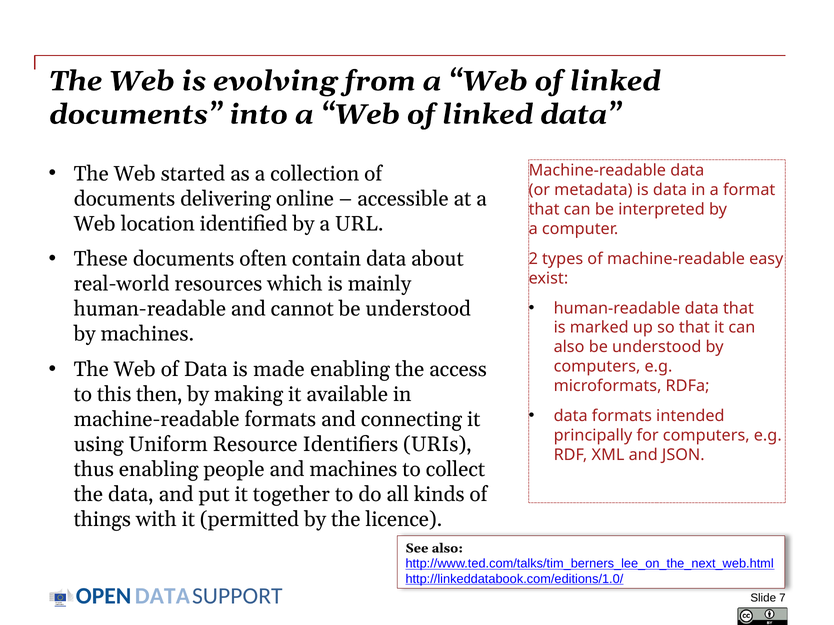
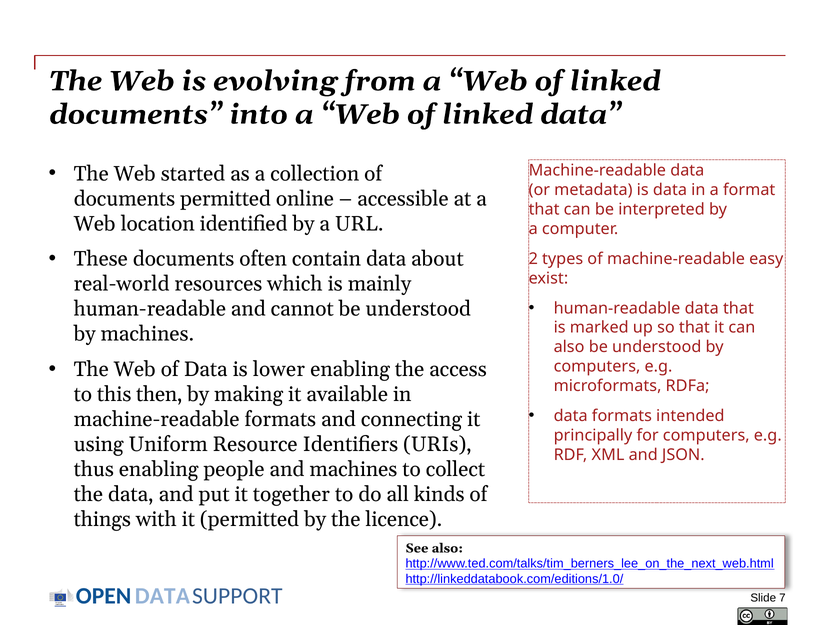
documents delivering: delivering -> permitted (226, 199)
made: made -> lower (279, 370)
